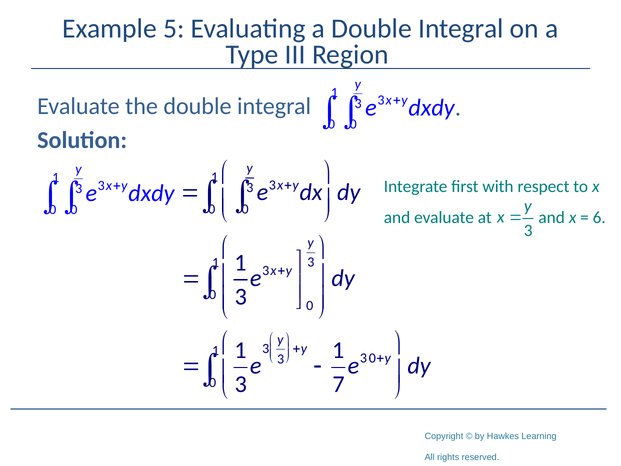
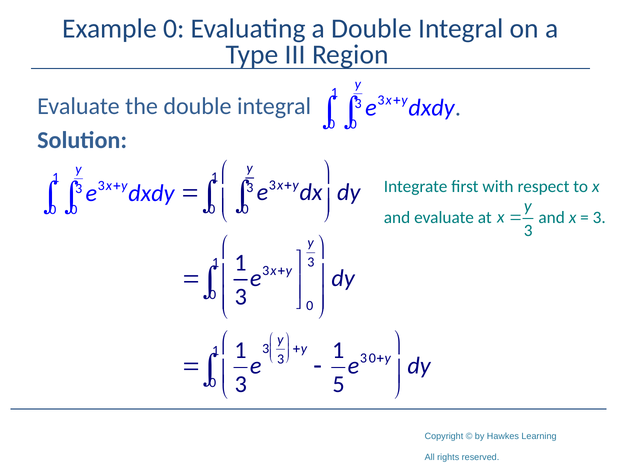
Example 5: 5 -> 0 (174, 29)
6: 6 -> 3 (599, 218)
7: 7 -> 5 (339, 384)
